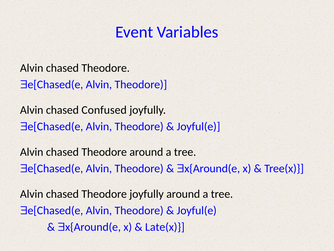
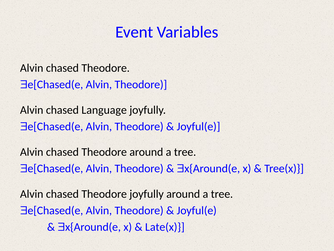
Confused: Confused -> Language (104, 110)
